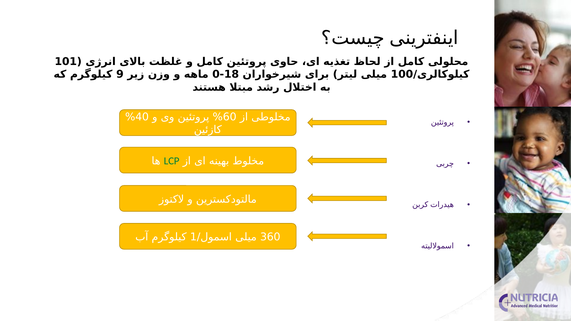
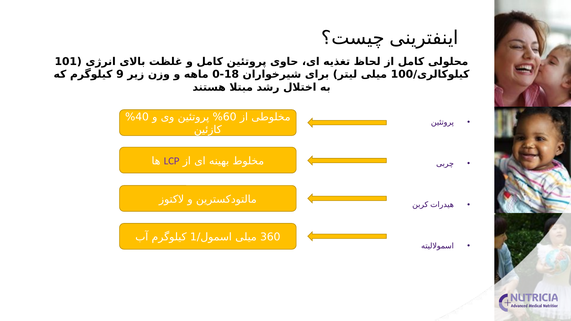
LCP colour: green -> purple (172, 161)
